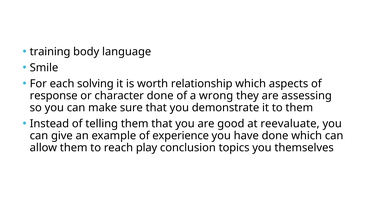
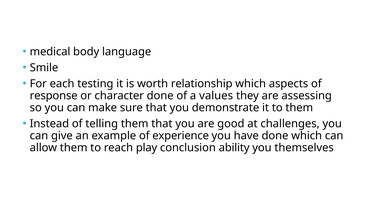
training: training -> medical (50, 52)
solving: solving -> testing (95, 84)
wrong: wrong -> values (216, 96)
reevaluate: reevaluate -> challenges (290, 124)
topics: topics -> ability (234, 148)
